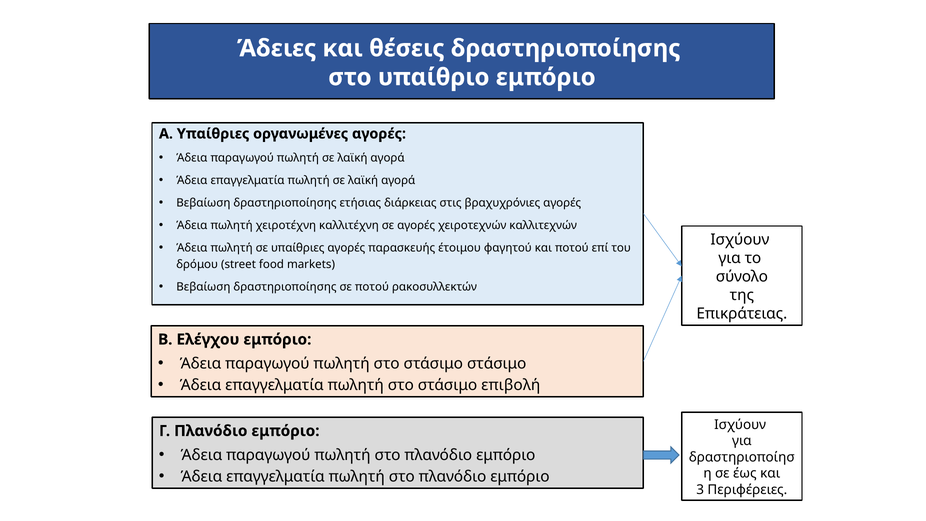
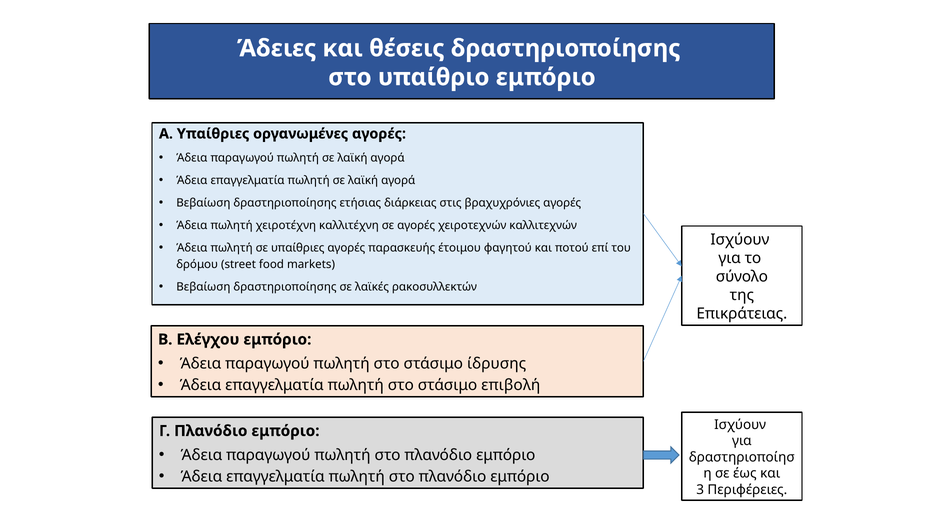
σε ποτού: ποτού -> λαϊκές (372, 287)
στάσιμο στάσιμο: στάσιμο -> ίδρυσης (497, 364)
